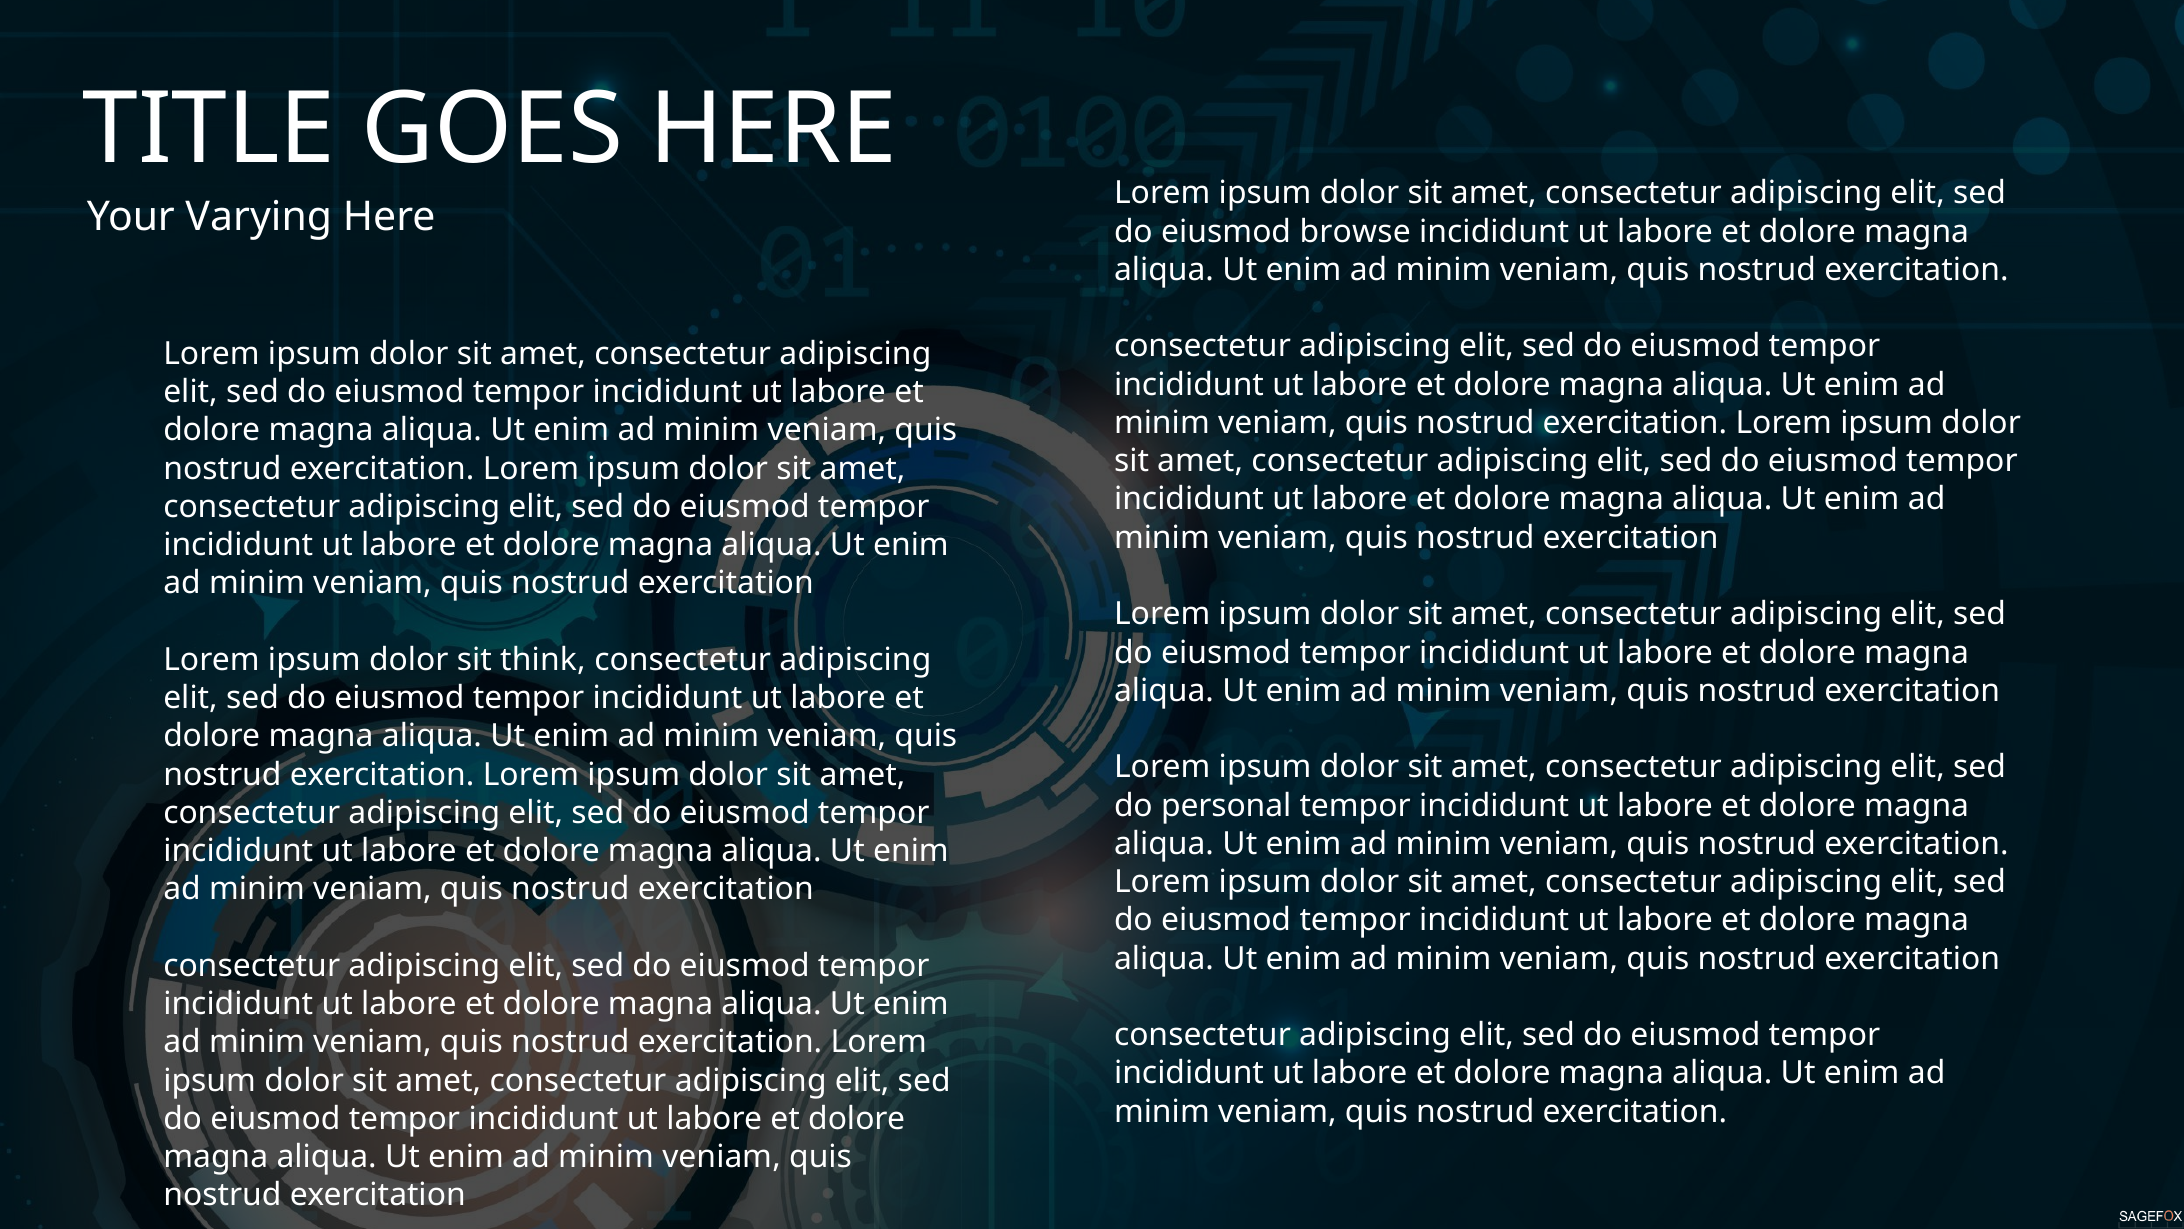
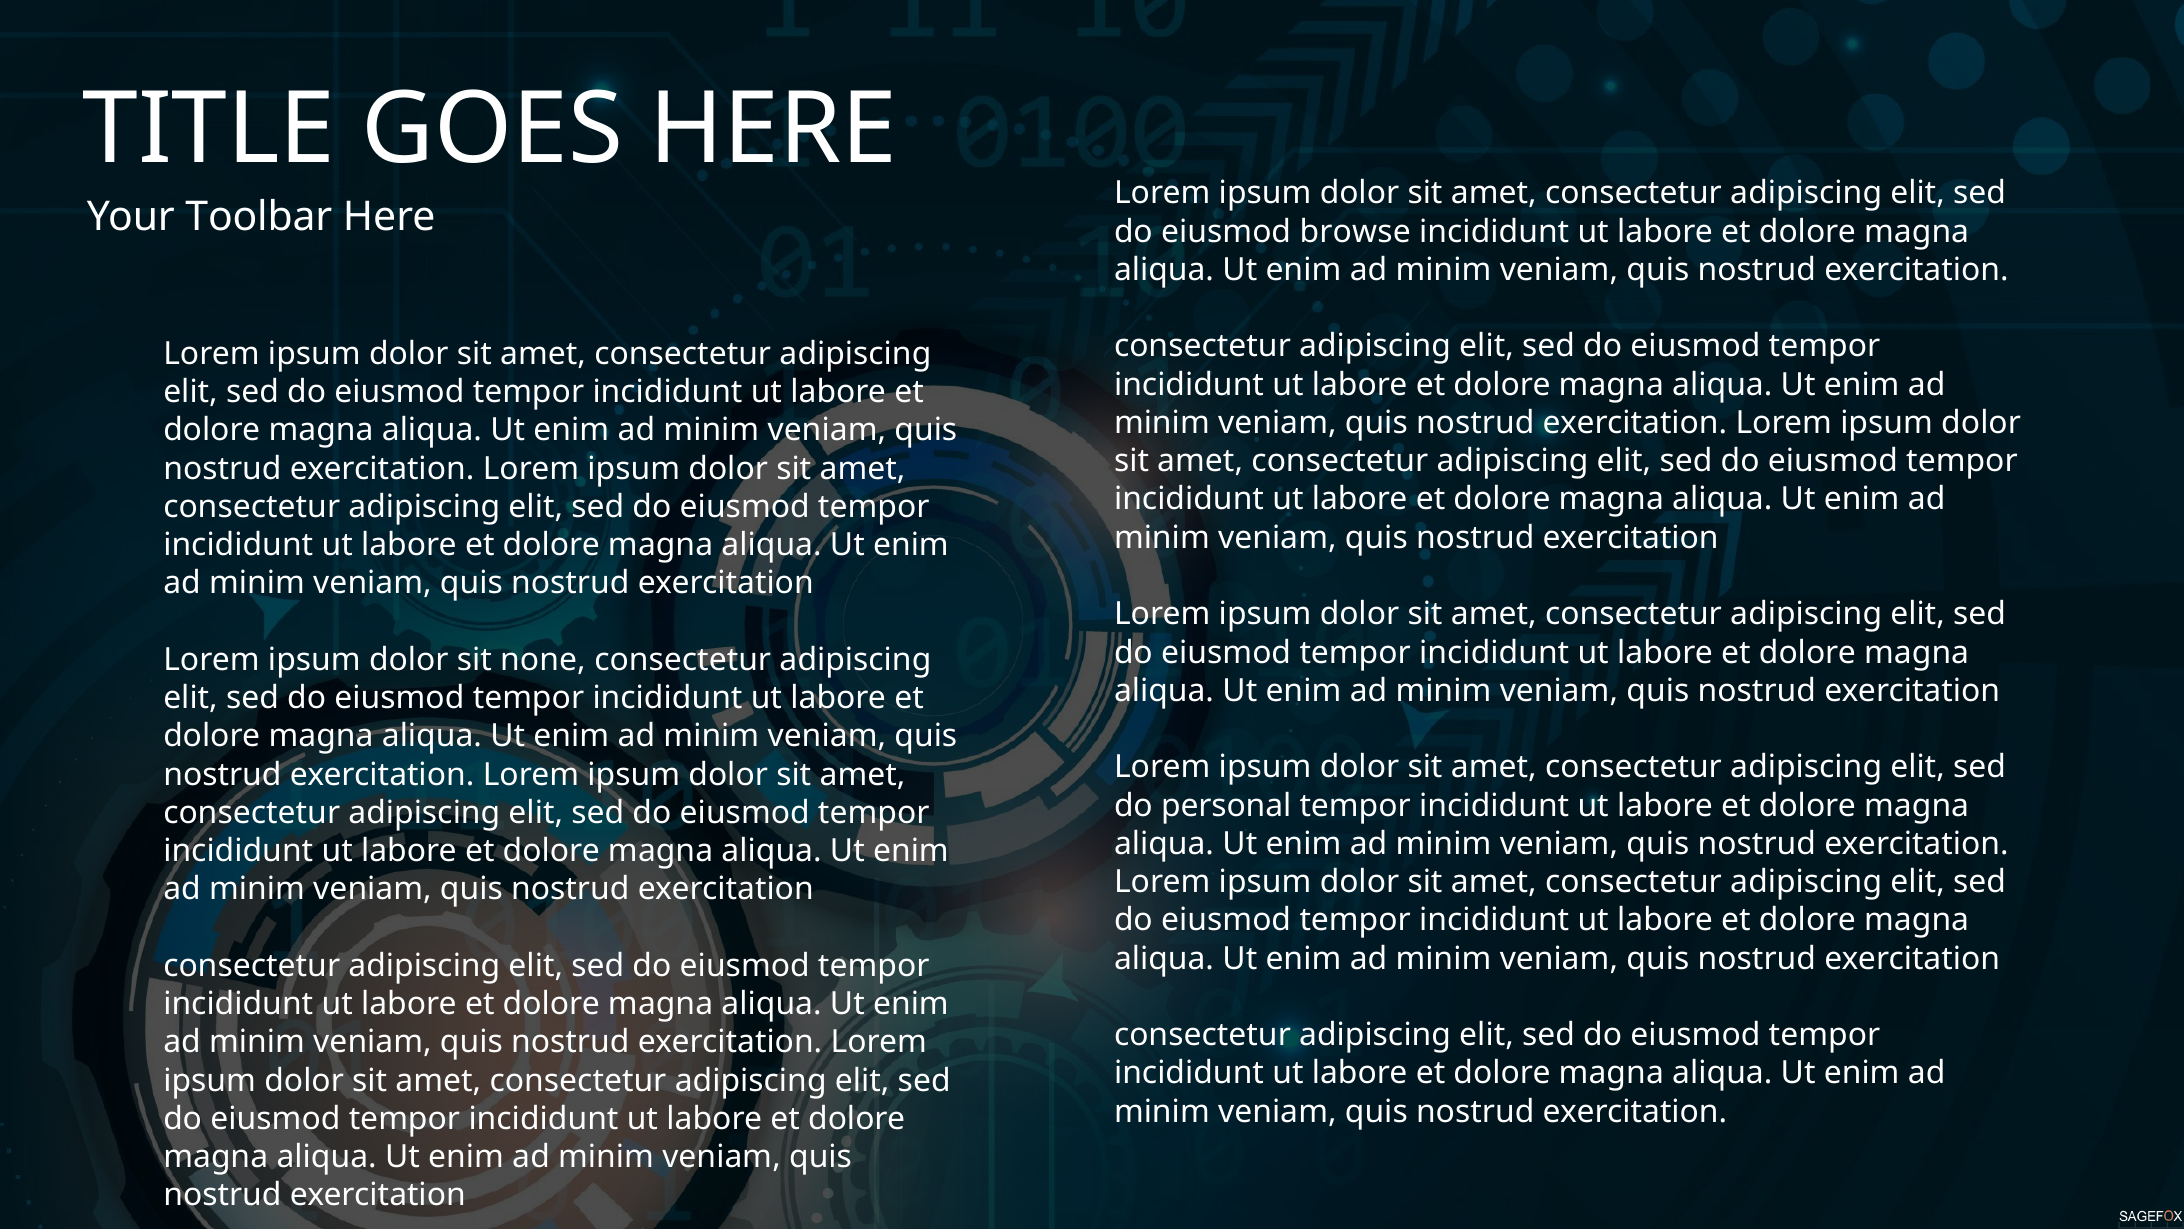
Varying: Varying -> Toolbar (259, 217)
think: think -> none (543, 660)
